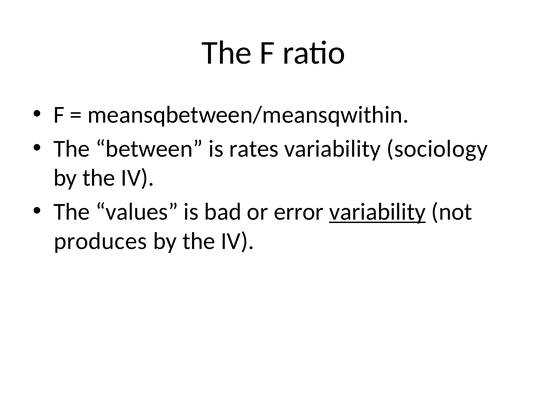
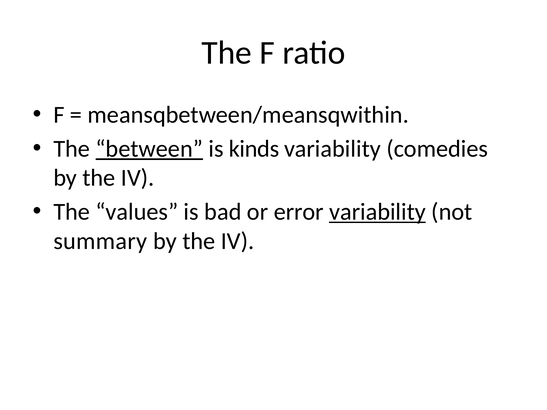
between underline: none -> present (149, 149)
rates: rates -> kinds (254, 149)
sociology: sociology -> comedies (437, 149)
produces: produces -> summary (100, 241)
